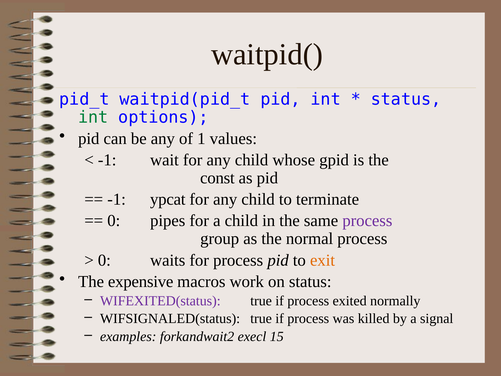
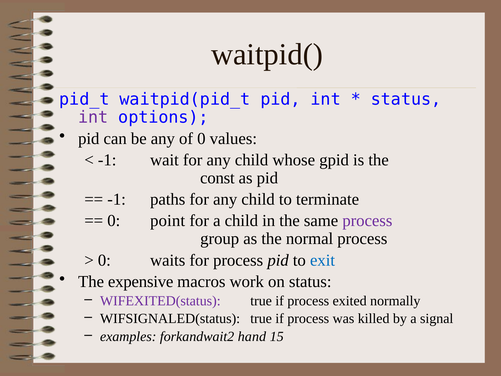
int colour: green -> purple (93, 117)
of 1: 1 -> 0 (201, 138)
ypcat: ypcat -> paths (168, 199)
pipes: pipes -> point (168, 221)
exit colour: orange -> blue (323, 260)
execl: execl -> hand (252, 336)
